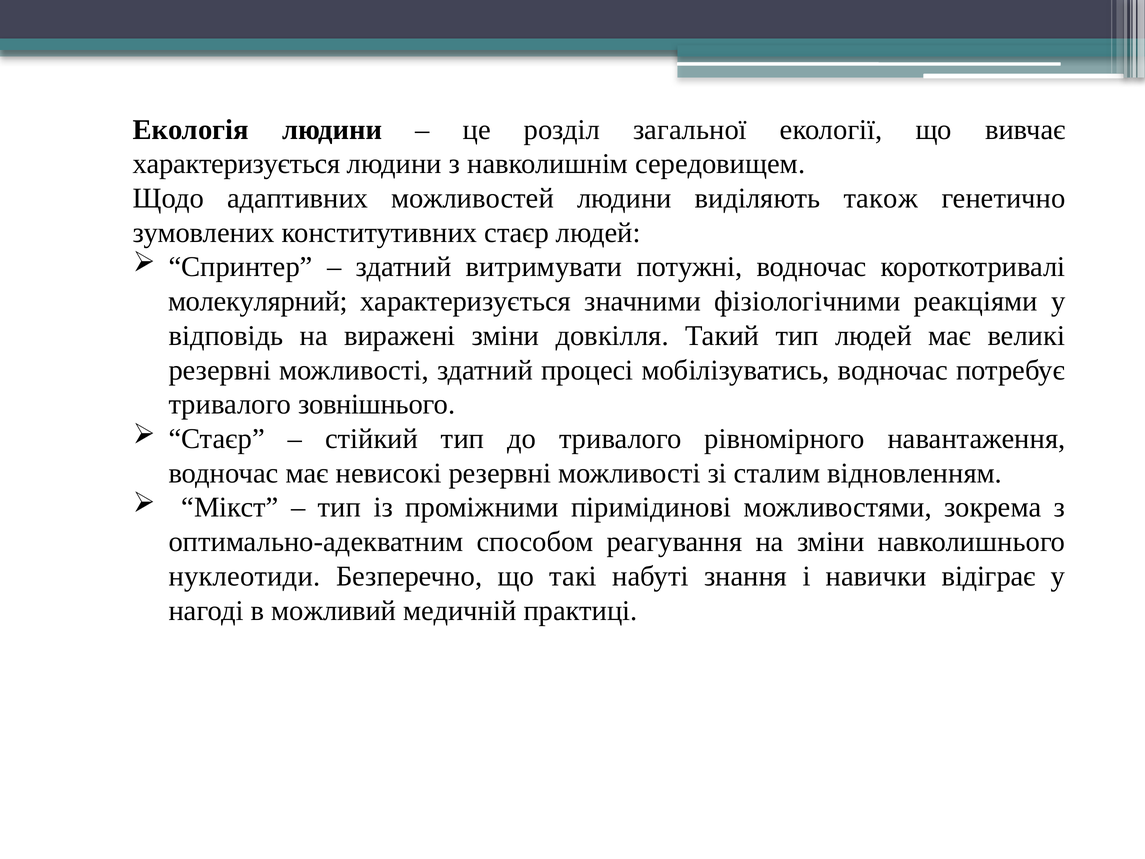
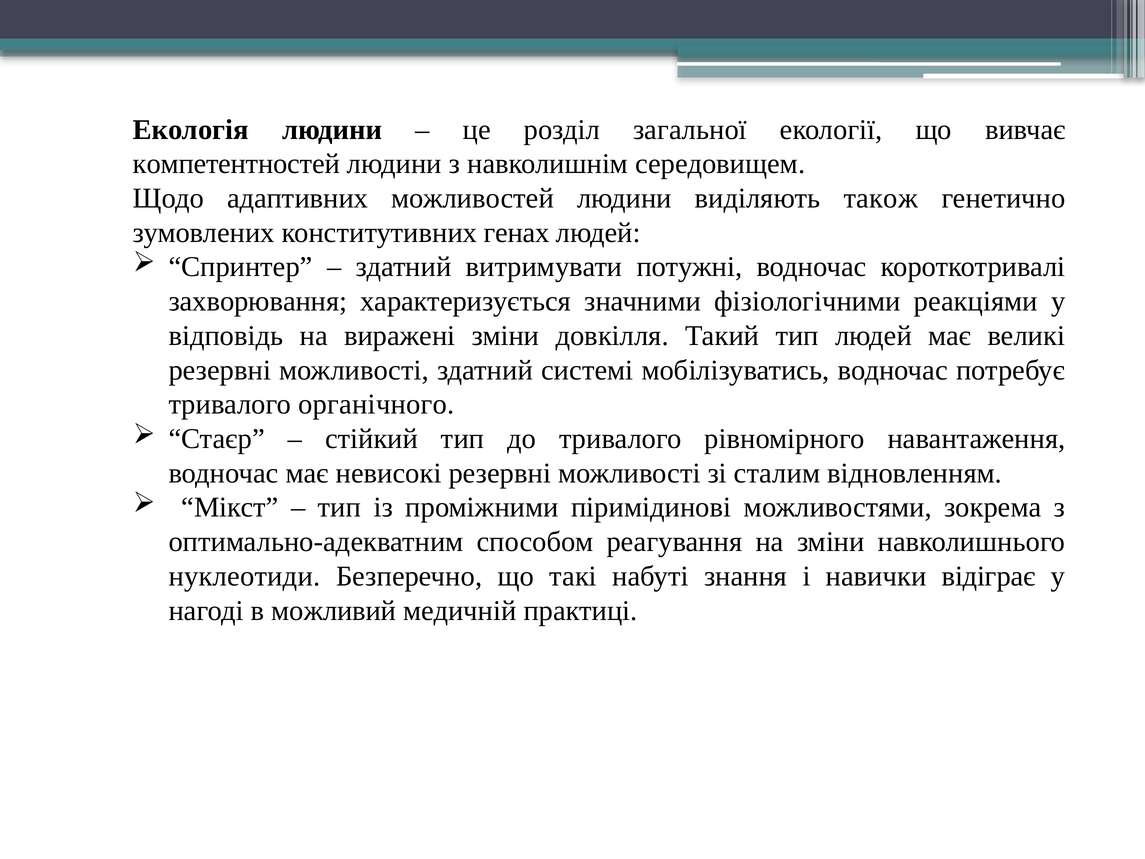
характеризується: характеризується -> компетентностей (236, 164)
конститутивних стаєр: стаєр -> генах (517, 233)
молекулярний: молекулярний -> захворювання (258, 301)
процесі: процесі -> системі (587, 370)
зовнішнього: зовнішнього -> органічного (376, 404)
